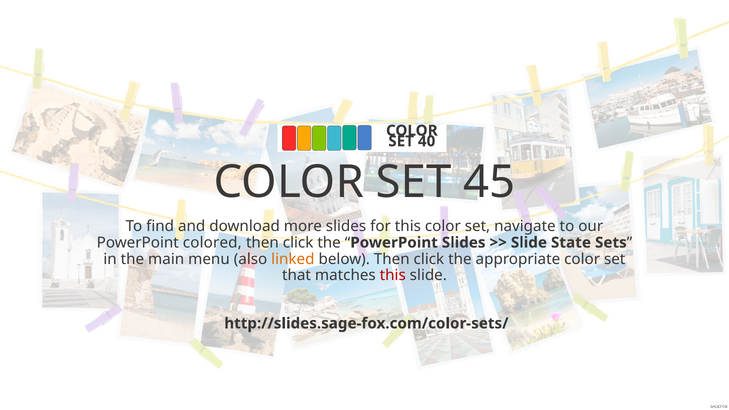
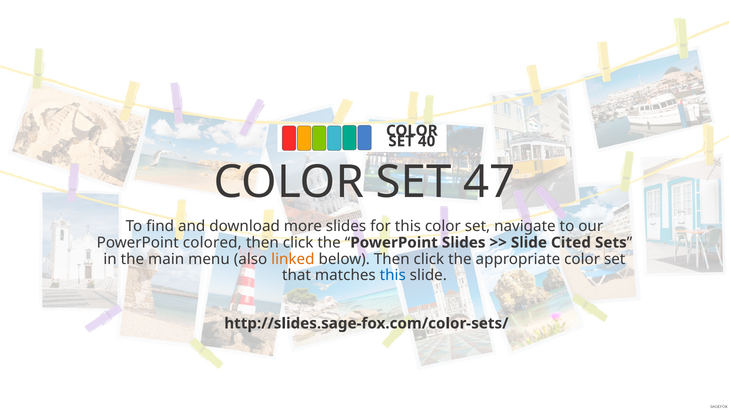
45: 45 -> 47 (489, 182)
State: State -> Cited (571, 243)
this colour: red -> blue (393, 275)
